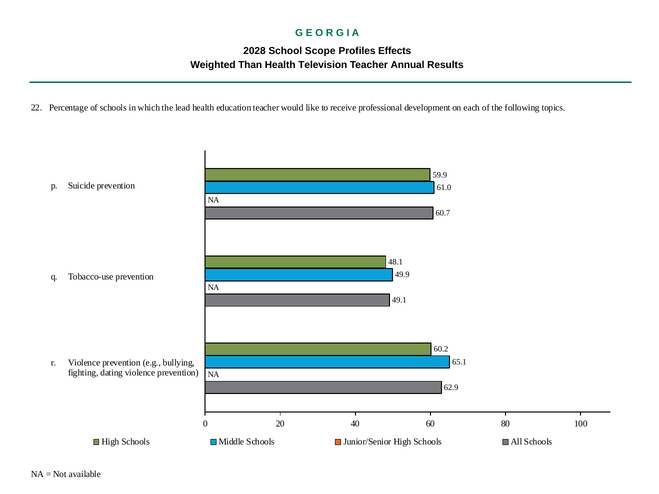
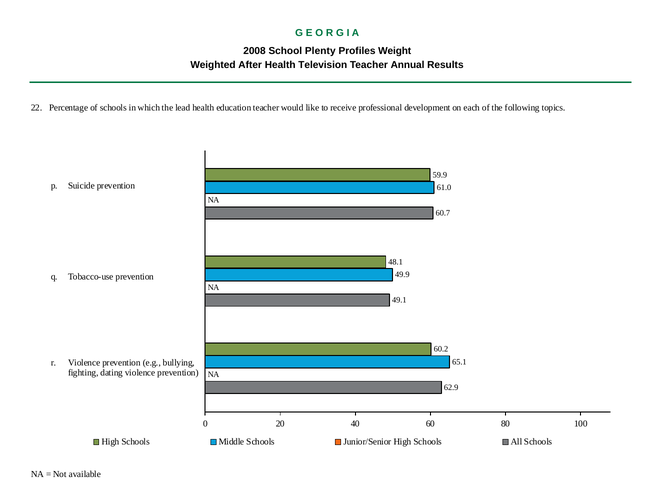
2028: 2028 -> 2008 (254, 51)
Scope: Scope -> Plenty (320, 51)
Effects: Effects -> Weight (395, 51)
Than: Than -> After (250, 65)
